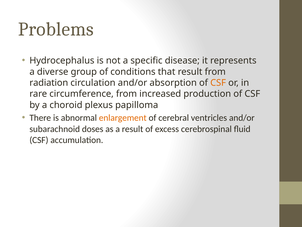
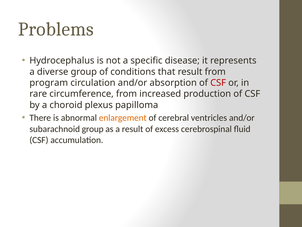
radiation: radiation -> program (49, 83)
CSF colour: orange -> red (218, 83)
subarachnoid doses: doses -> group (93, 129)
